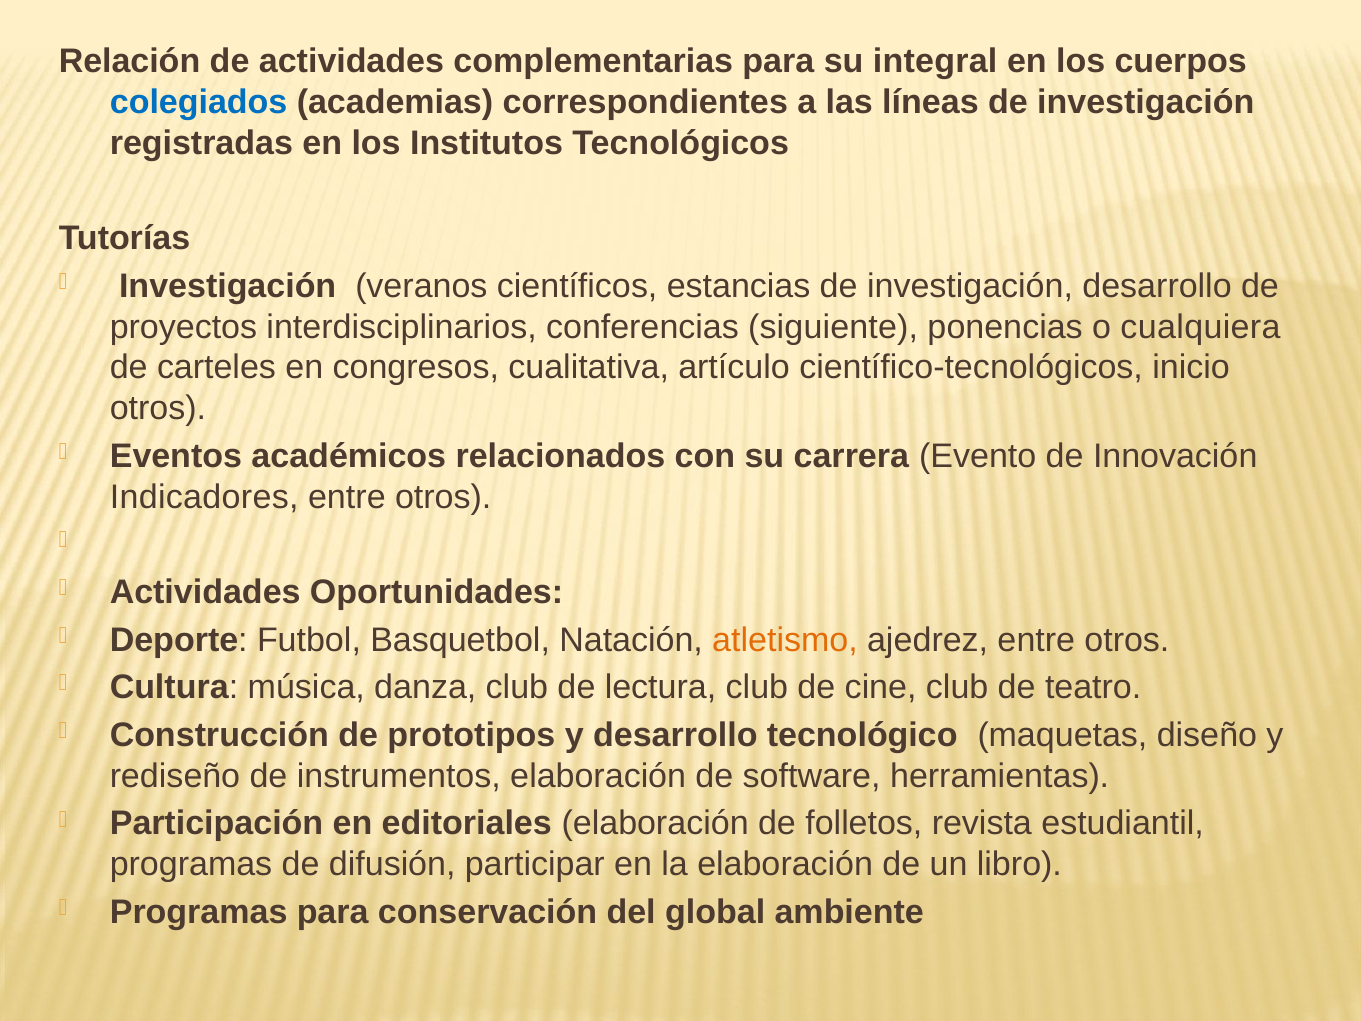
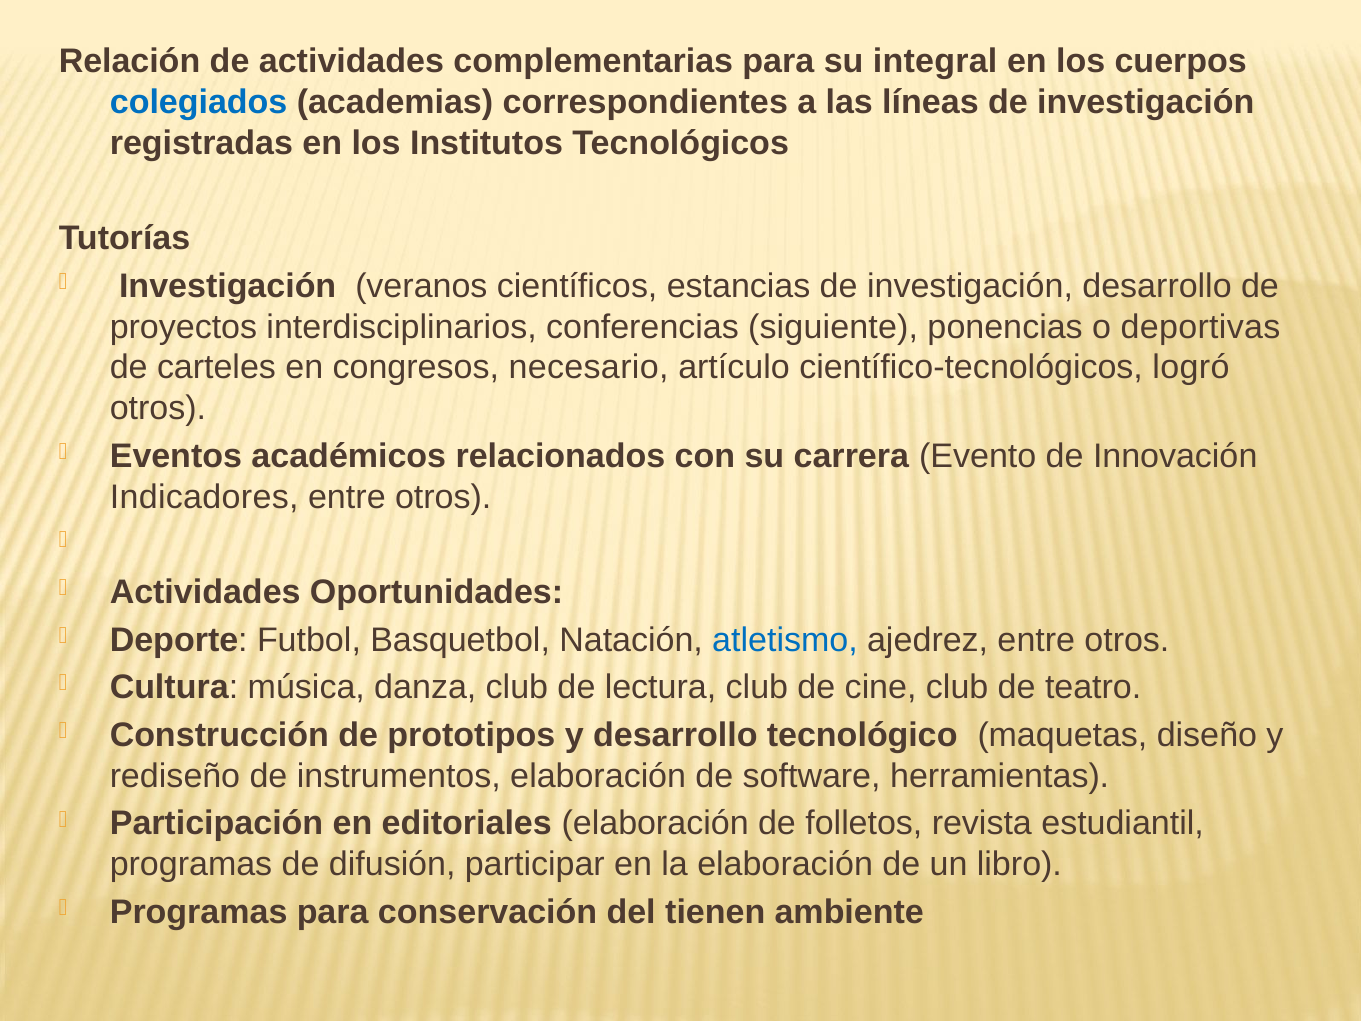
cualquiera: cualquiera -> deportivas (1200, 327)
cualitativa: cualitativa -> necesario (589, 368)
inicio: inicio -> logró (1191, 368)
atletismo colour: orange -> blue (785, 640)
global: global -> tienen (715, 912)
